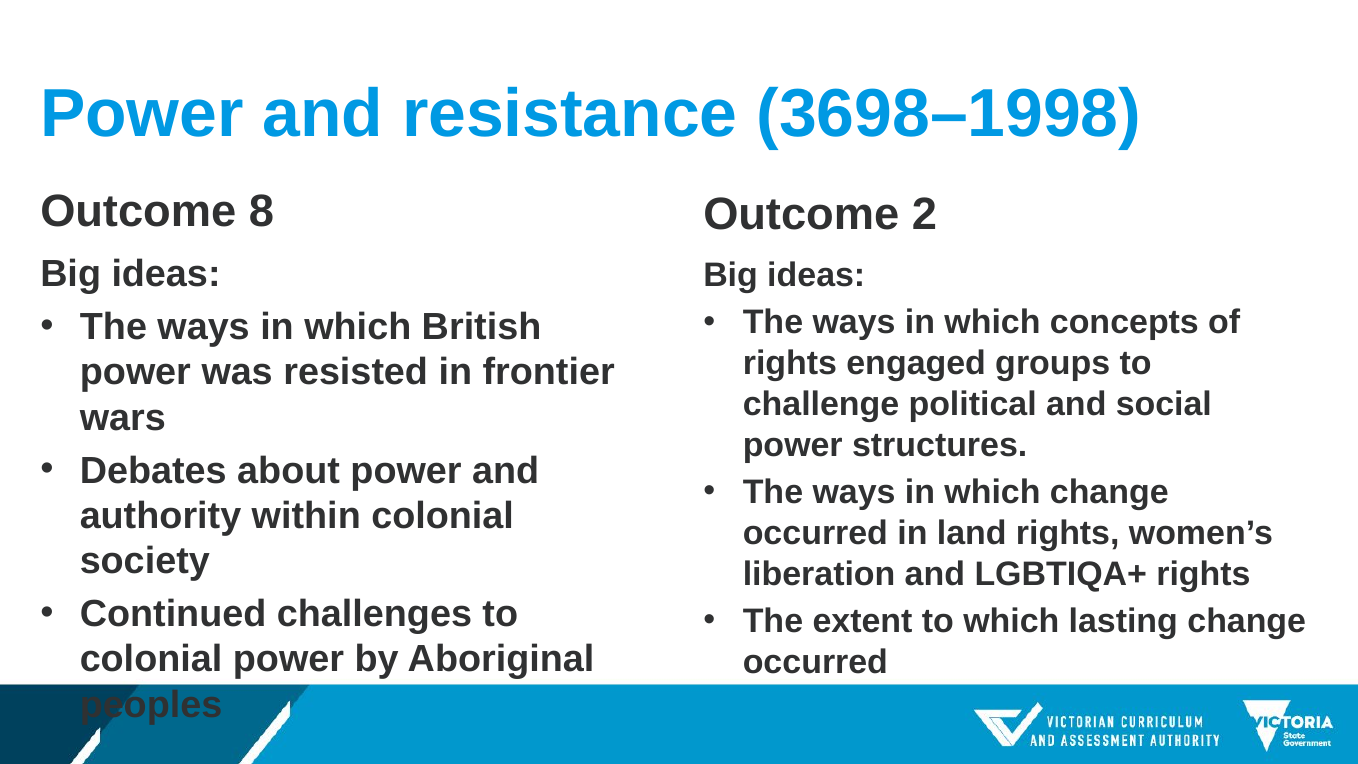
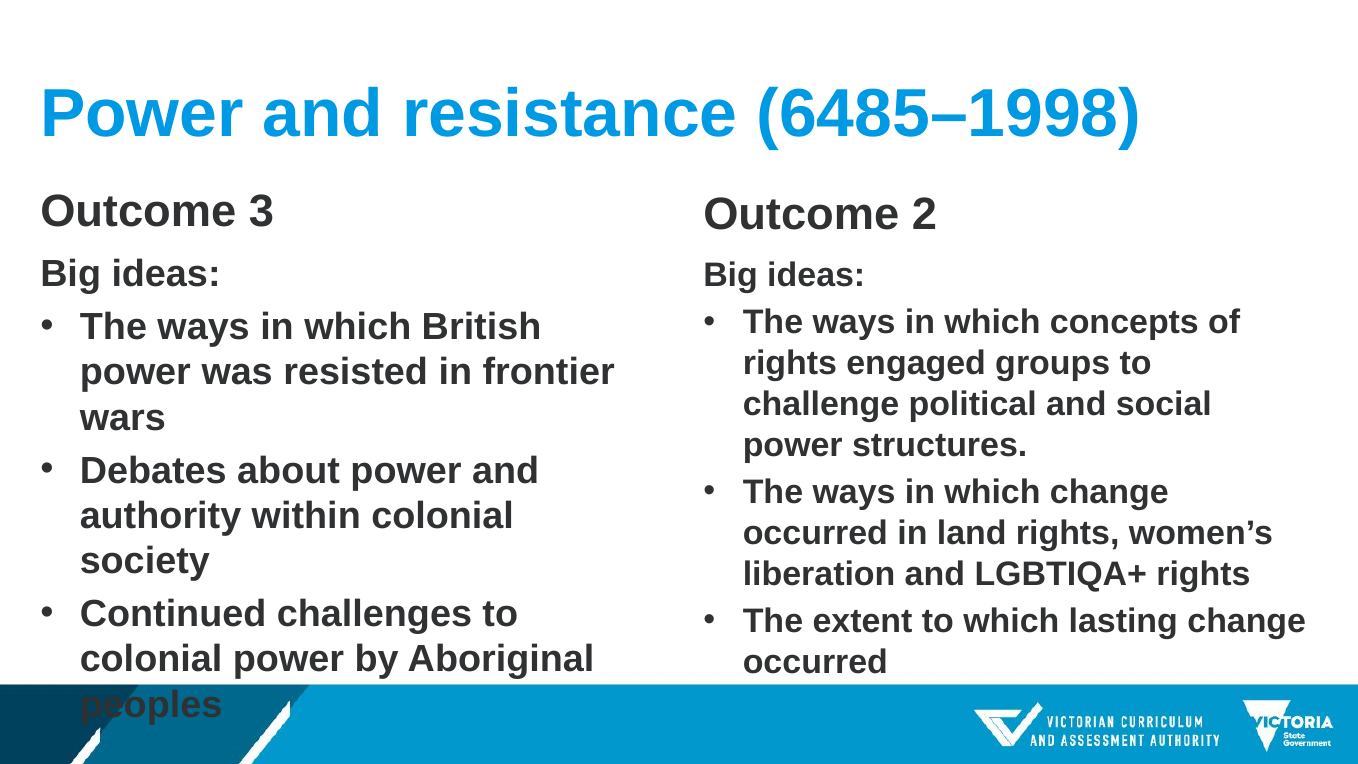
3698–1998: 3698–1998 -> 6485–1998 (949, 114)
8: 8 -> 3 (261, 211)
